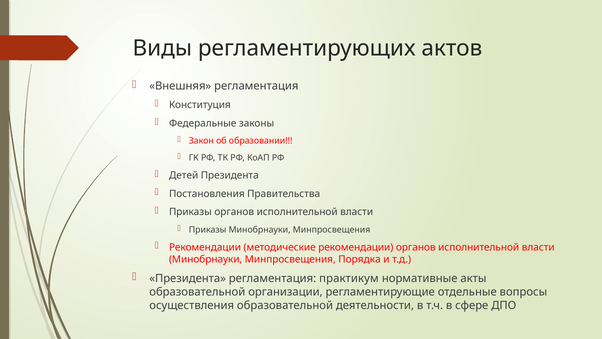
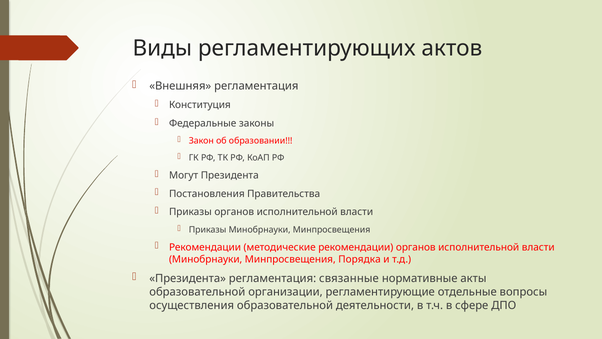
Детей: Детей -> Могут (184, 175)
практикум: практикум -> связанные (349, 278)
